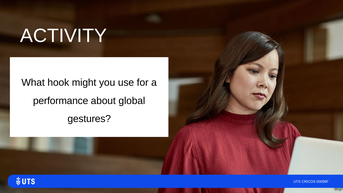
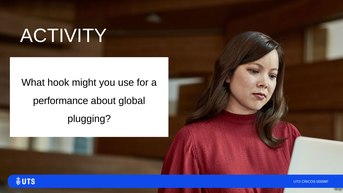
gestures: gestures -> plugging (89, 119)
